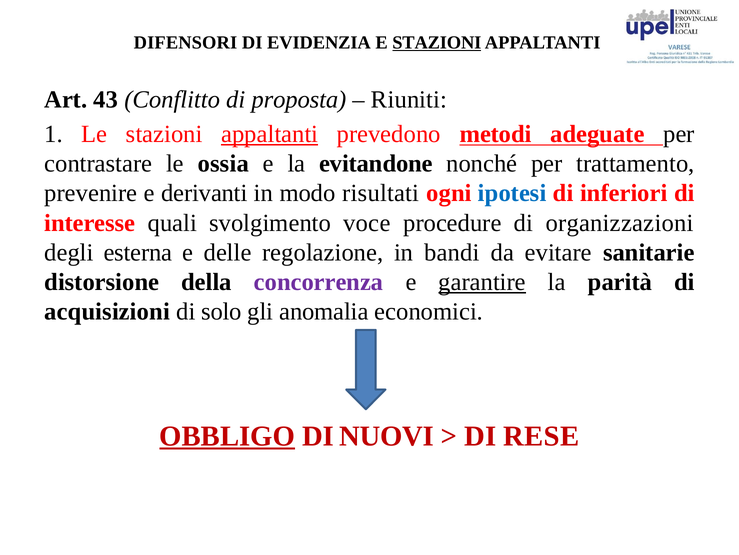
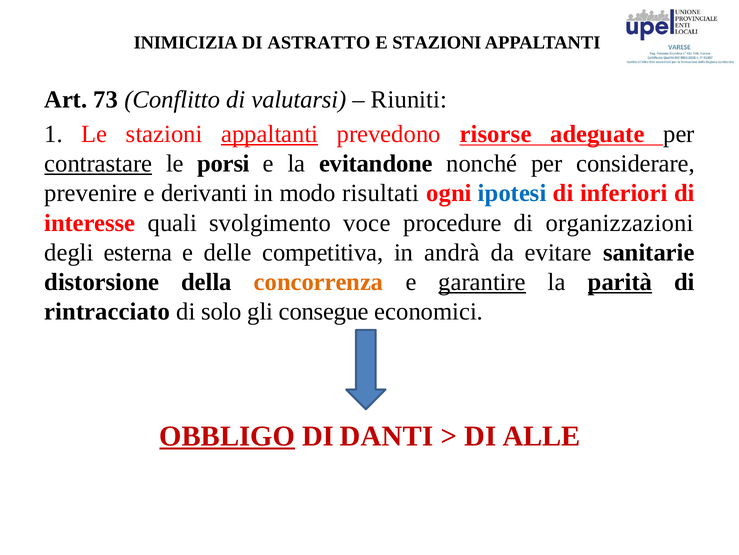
DIFENSORI: DIFENSORI -> INIMICIZIA (186, 43)
EVIDENZIA: EVIDENZIA -> ASTRATTO (319, 43)
STAZIONI underline: present -> none (437, 43)
43: 43 -> 73 (106, 99)
proposta: proposta -> valutarsi (299, 99)
metodi: metodi -> risorse (496, 134)
contrastare underline: none -> present (98, 163)
ossia: ossia -> porsi (223, 163)
trattamento: trattamento -> considerare (635, 163)
regolazione: regolazione -> competitiva (323, 252)
bandi: bandi -> andrà (452, 252)
concorrenza colour: purple -> orange (319, 282)
parità underline: none -> present (620, 282)
acquisizioni: acquisizioni -> rintracciato (107, 311)
anomalia: anomalia -> consegue (324, 311)
NUOVI: NUOVI -> DANTI (386, 436)
RESE: RESE -> ALLE (542, 436)
